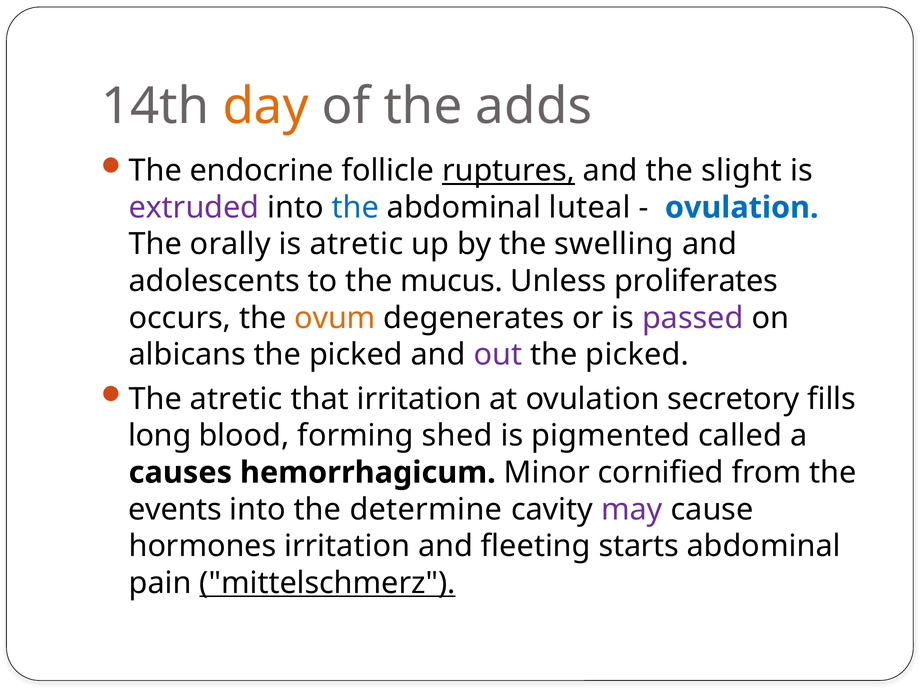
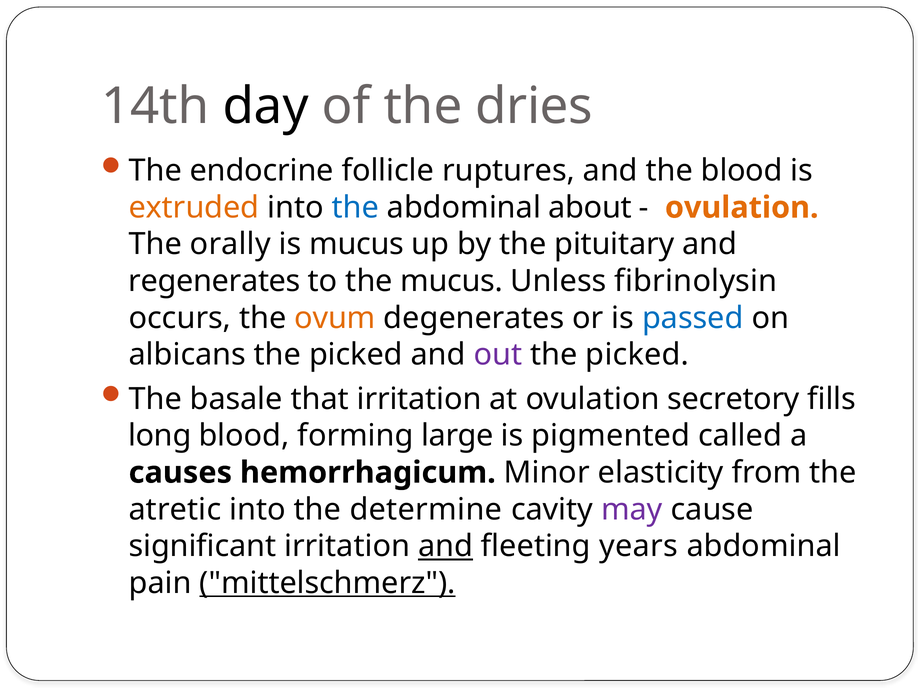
day colour: orange -> black (266, 106)
adds: adds -> dries (534, 106)
ruptures underline: present -> none (509, 171)
the slight: slight -> blood (742, 171)
extruded colour: purple -> orange (194, 208)
luteal: luteal -> about (590, 208)
ovulation colour: blue -> orange (742, 208)
is atretic: atretic -> mucus (357, 244)
swelling: swelling -> pituitary (614, 244)
adolescents: adolescents -> regenerates (214, 281)
proliferates: proliferates -> fibrinolysin (696, 281)
passed colour: purple -> blue (693, 318)
The atretic: atretic -> basale (236, 399)
shed: shed -> large (457, 436)
cornified: cornified -> elasticity (661, 473)
events: events -> atretic (175, 509)
hormones: hormones -> significant (203, 546)
and underline: none -> present (446, 546)
starts: starts -> years (639, 546)
